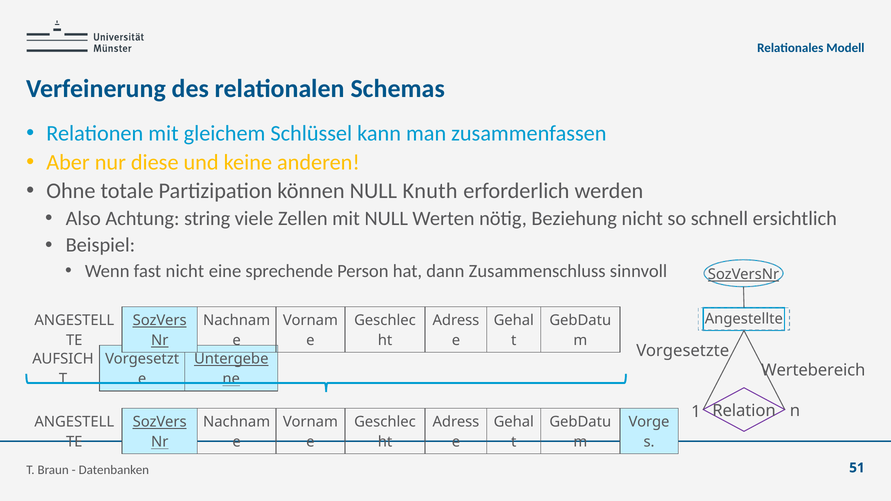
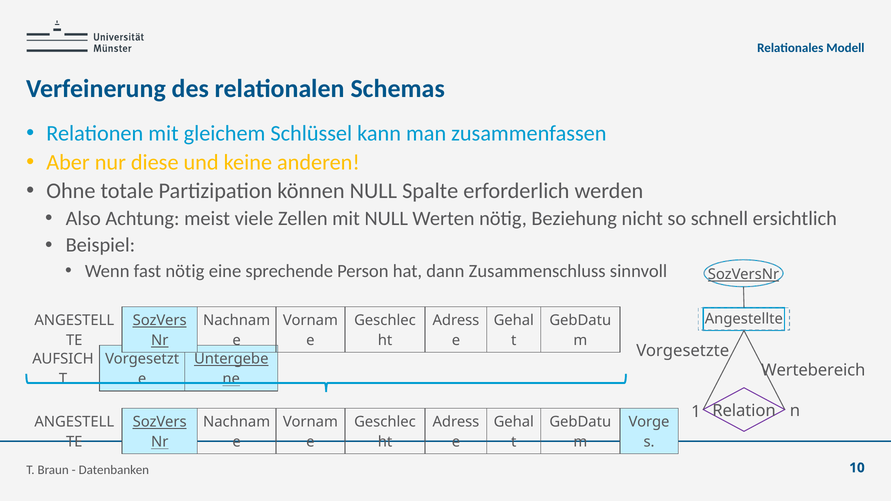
Knuth: Knuth -> Spalte (430, 191)
string: string -> meist (207, 219)
fast nicht: nicht -> nötig (185, 271)
51: 51 -> 10 (857, 468)
